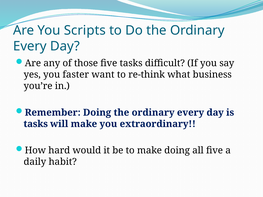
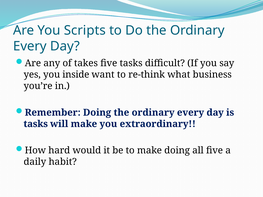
those: those -> takes (86, 63)
faster: faster -> inside (76, 75)
